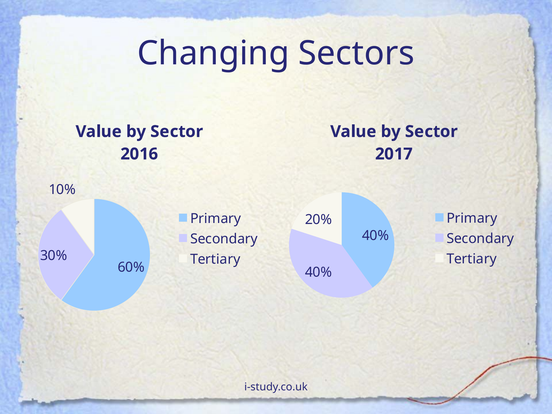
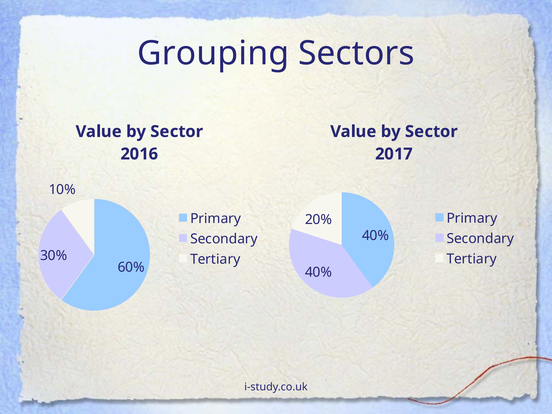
Changing: Changing -> Grouping (213, 53)
